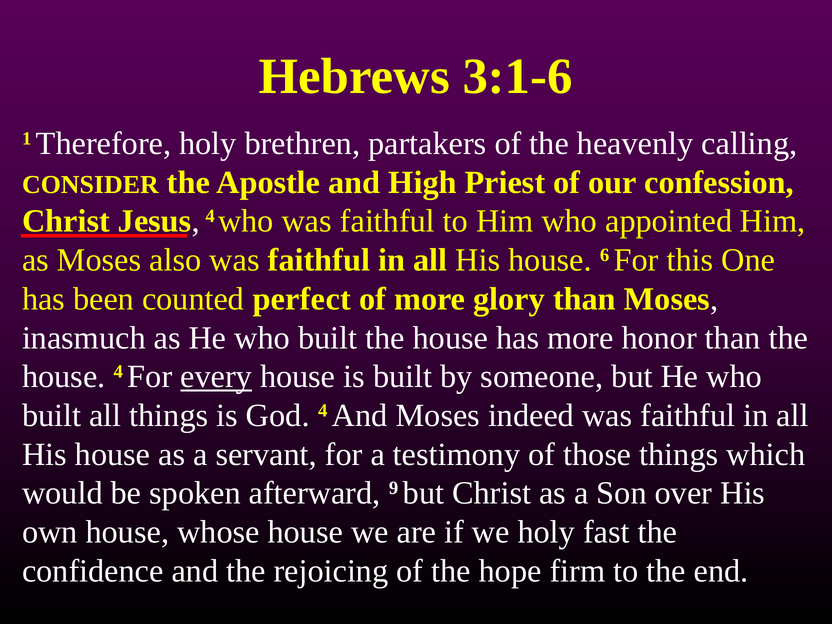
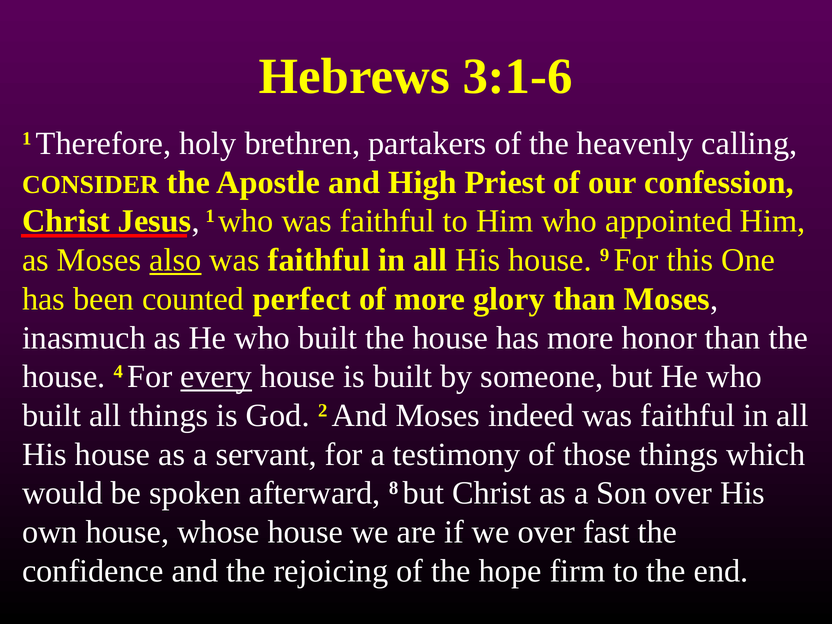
4: 4 -> 1 (210, 216)
also underline: none -> present (175, 260)
6: 6 -> 9 (605, 255)
God 4: 4 -> 2 (323, 410)
9: 9 -> 8 (394, 488)
we holy: holy -> over (546, 532)
